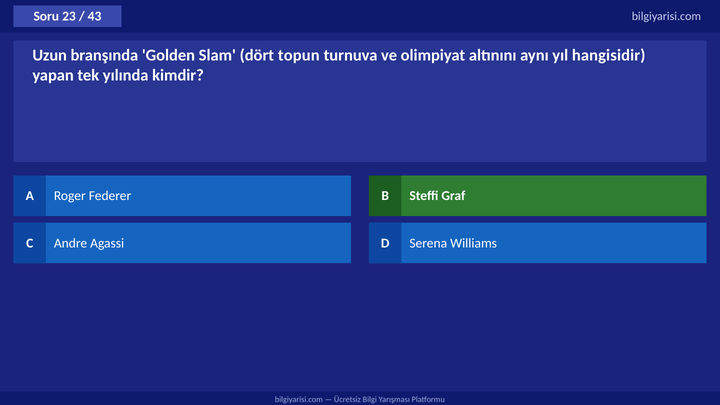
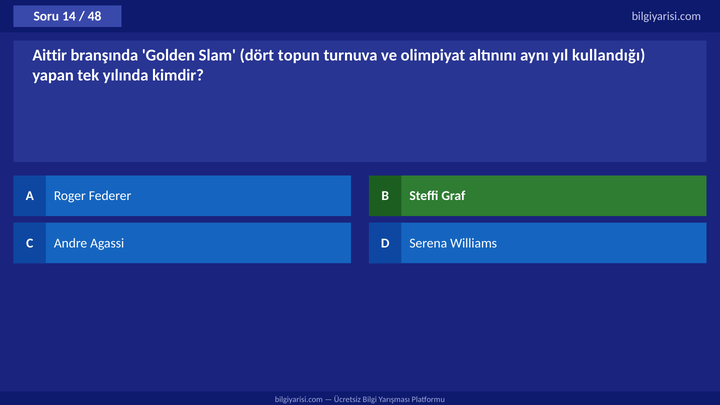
23: 23 -> 14 (69, 16)
43: 43 -> 48 (95, 16)
Uzun: Uzun -> Aittir (50, 55)
hangisidir: hangisidir -> kullandığı (609, 55)
